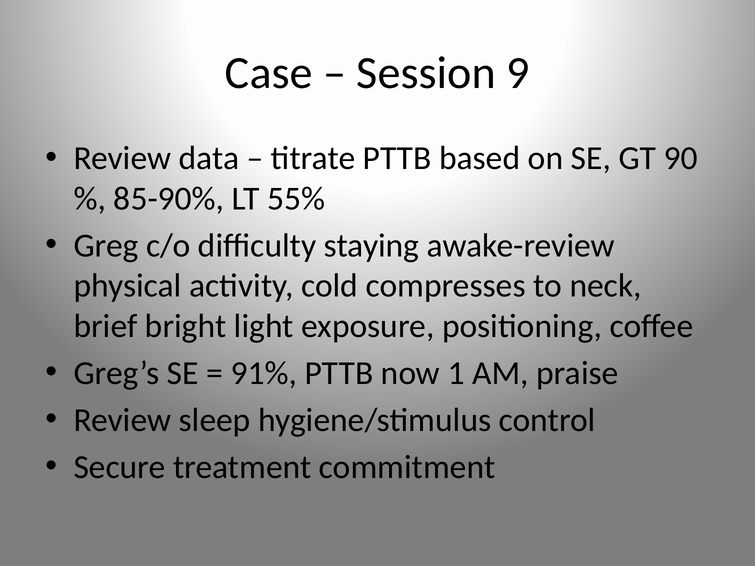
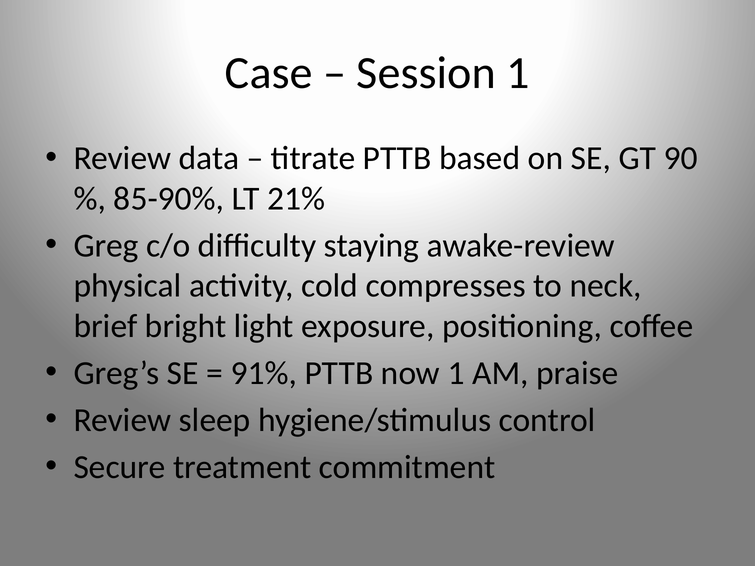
Session 9: 9 -> 1 (518, 73)
55%: 55% -> 21% (296, 199)
